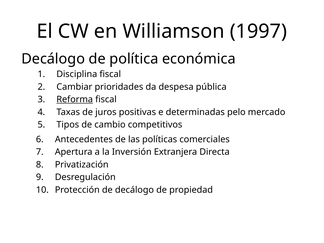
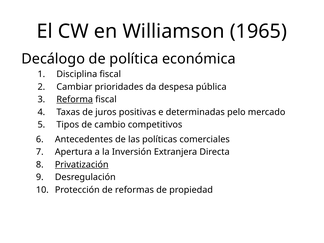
1997: 1997 -> 1965 (258, 31)
Privatización underline: none -> present (82, 165)
de decálogo: decálogo -> reformas (134, 190)
